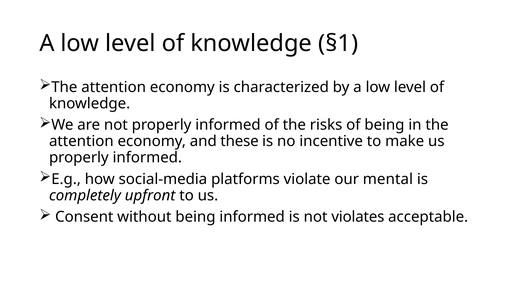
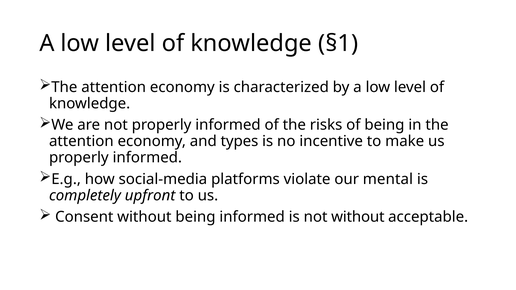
these: these -> types (239, 141)
not violates: violates -> without (358, 217)
